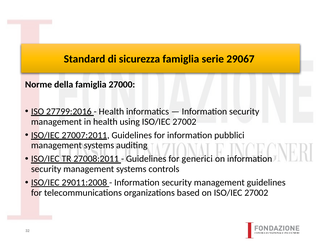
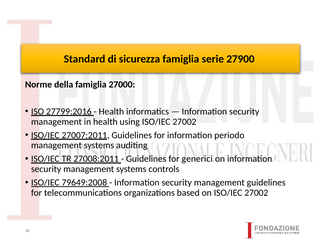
29067: 29067 -> 27900 (240, 59)
pubblici: pubblici -> periodo (229, 135)
29011:2008: 29011:2008 -> 79649:2008 (84, 183)
